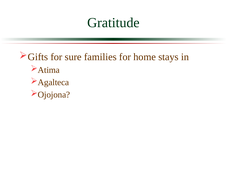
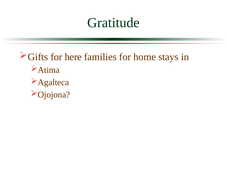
sure: sure -> here (73, 57)
